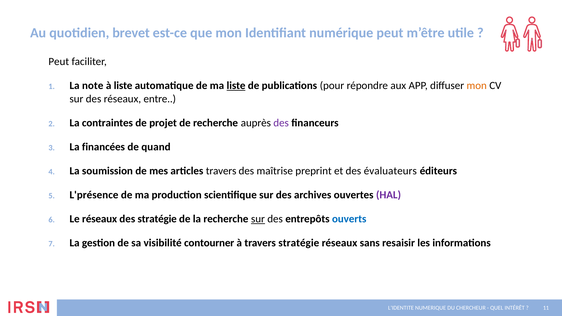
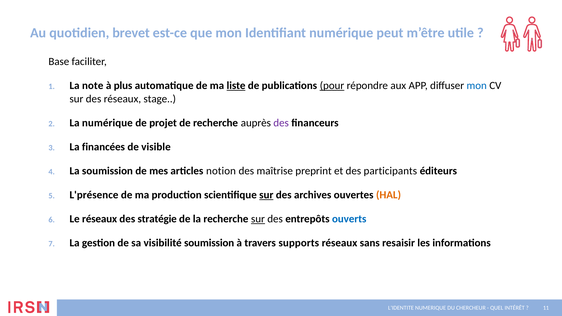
Peut: Peut -> Base (59, 62)
à liste: liste -> plus (123, 86)
pour underline: none -> present (332, 86)
mon colour: orange -> blue (477, 86)
entre: entre -> stage (160, 99)
La contraintes: contraintes -> numérique (107, 123)
quand: quand -> visible (156, 147)
articles travers: travers -> notion (221, 171)
évaluateurs: évaluateurs -> participants (390, 171)
sur underline: none -> present (266, 195)
HAL colour: purple -> orange (389, 195)
visibilité contourner: contourner -> soumission (209, 243)
travers stratégie: stratégie -> supports (299, 243)
